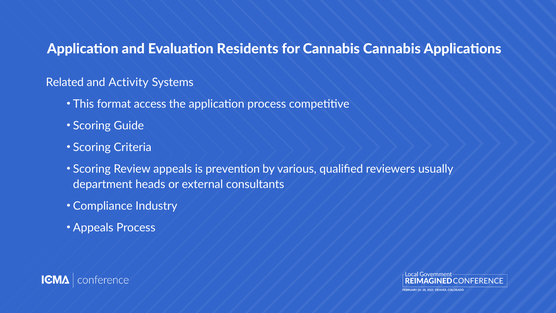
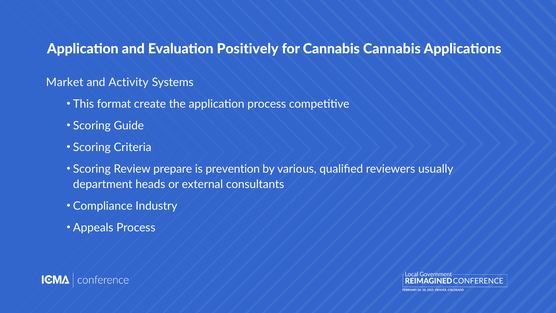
Residents: Residents -> Positively (248, 49)
Related: Related -> Market (65, 82)
access: access -> create (150, 104)
Review appeals: appeals -> prepare (173, 169)
